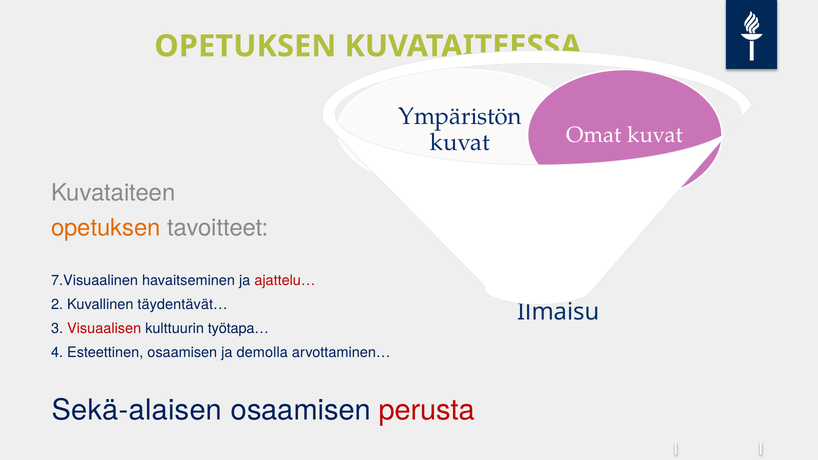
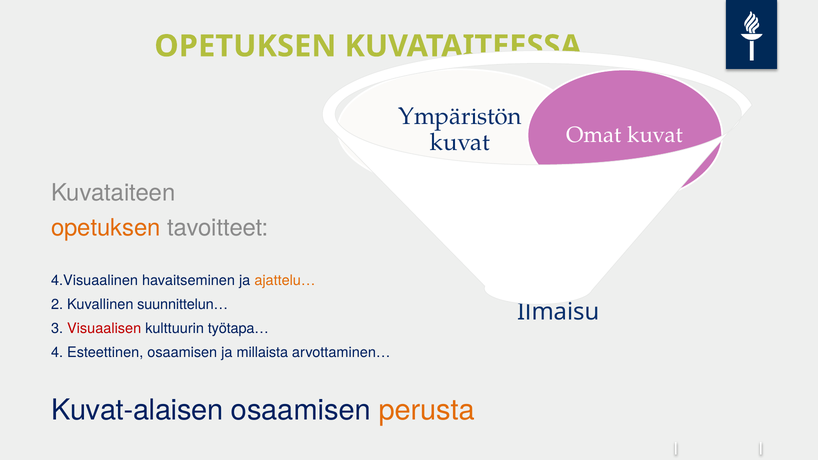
7.Visuaalinen: 7.Visuaalinen -> 4.Visuaalinen (95, 281)
ajattelu… colour: red -> orange (285, 281)
täydentävät…: täydentävät… -> suunnittelun… (183, 305)
demolla: demolla -> millaista (262, 353)
Sekä-alaisen: Sekä-alaisen -> Kuvat-alaisen (137, 410)
perusta colour: red -> orange (427, 410)
